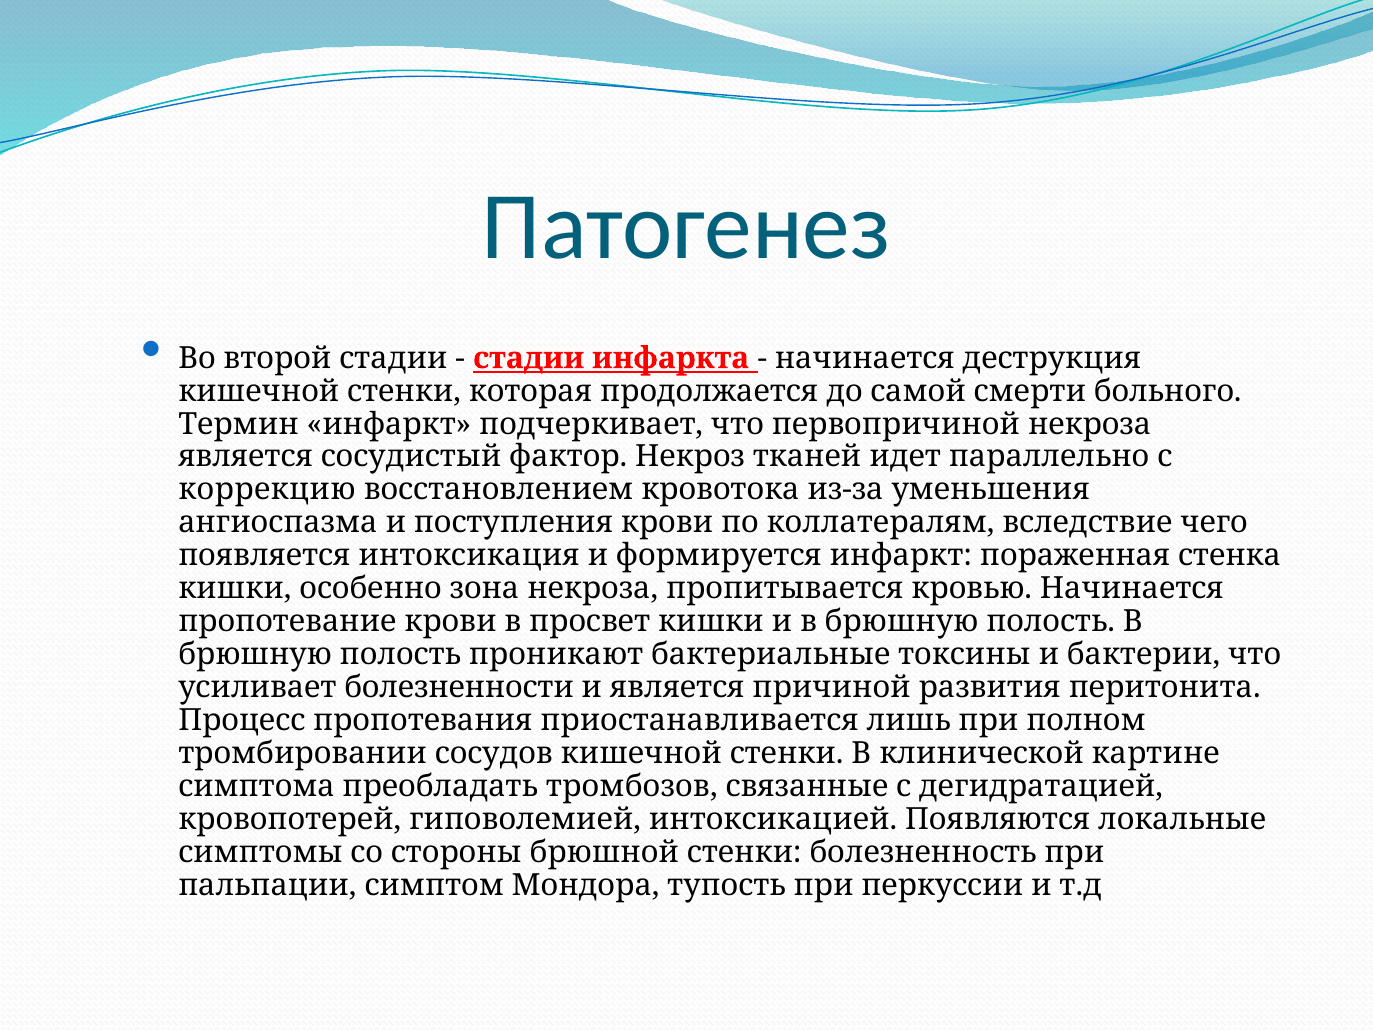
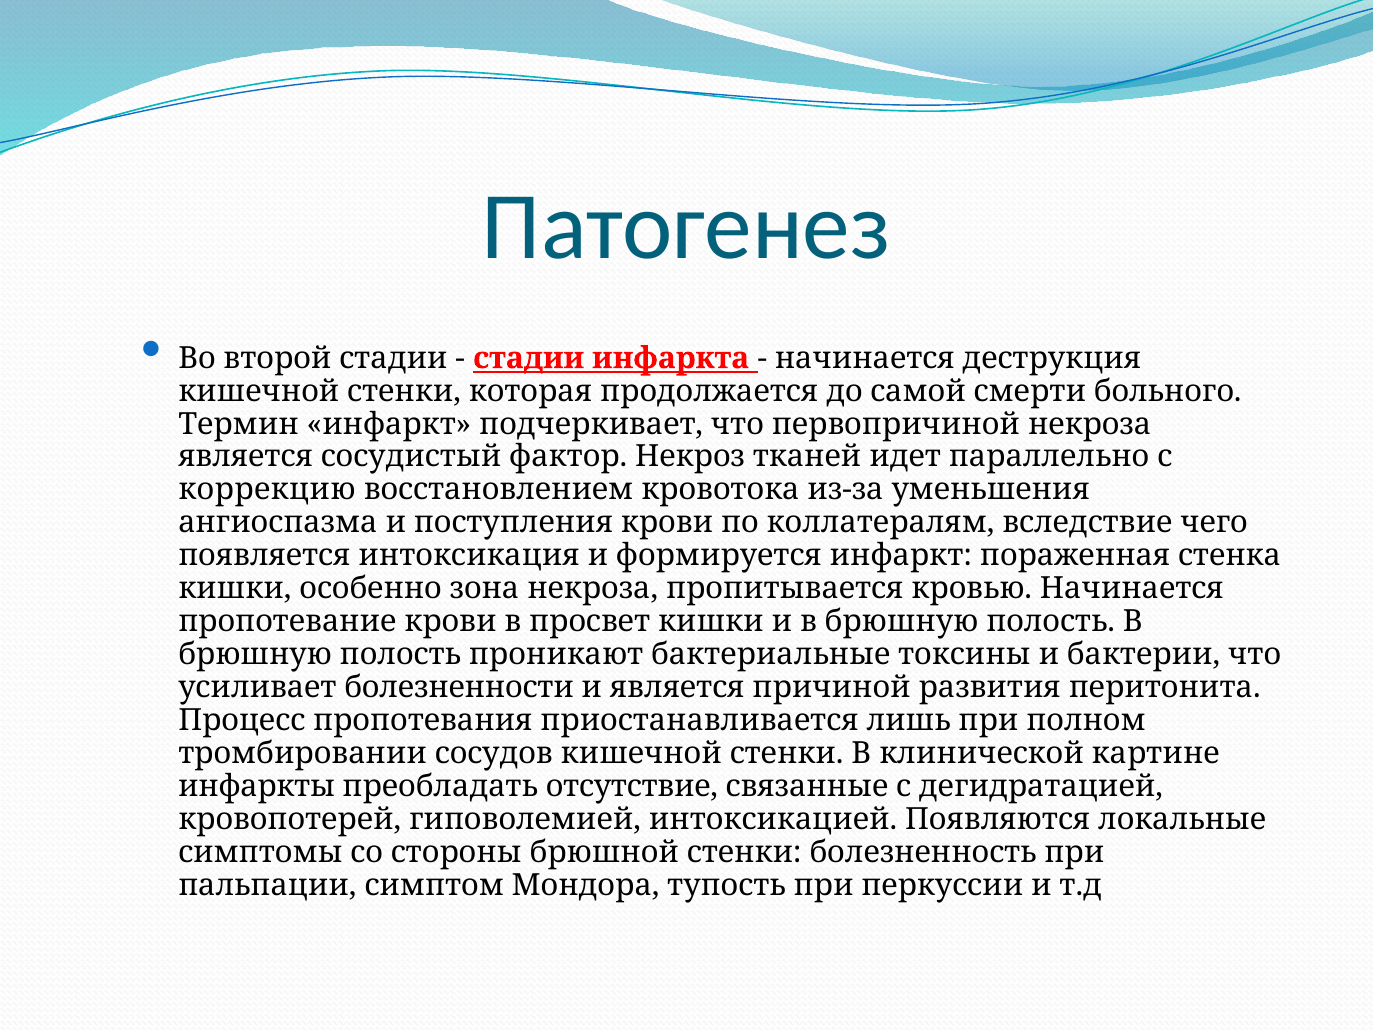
симптома: симптома -> инфаркты (257, 786)
тромбозов: тромбозов -> отсутствие (632, 786)
